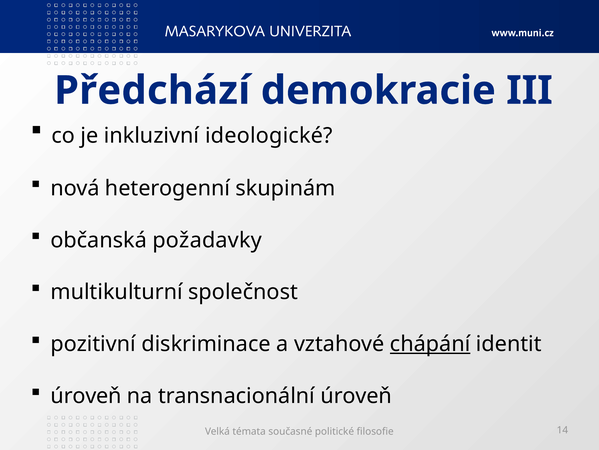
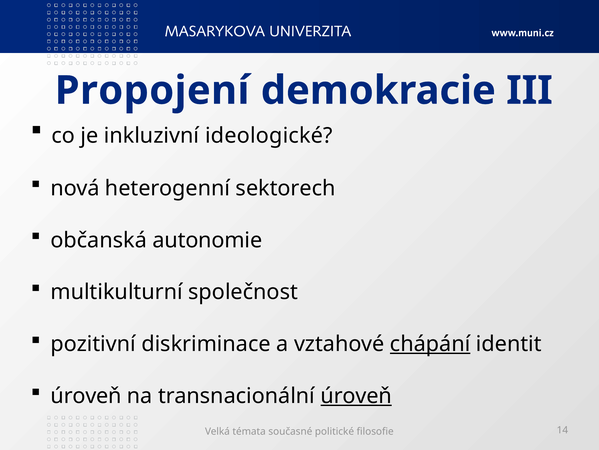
Předchází: Předchází -> Propojení (152, 90)
skupinám: skupinám -> sektorech (286, 188)
požadavky: požadavky -> autonomie (207, 240)
úroveň underline: none -> present (356, 395)
